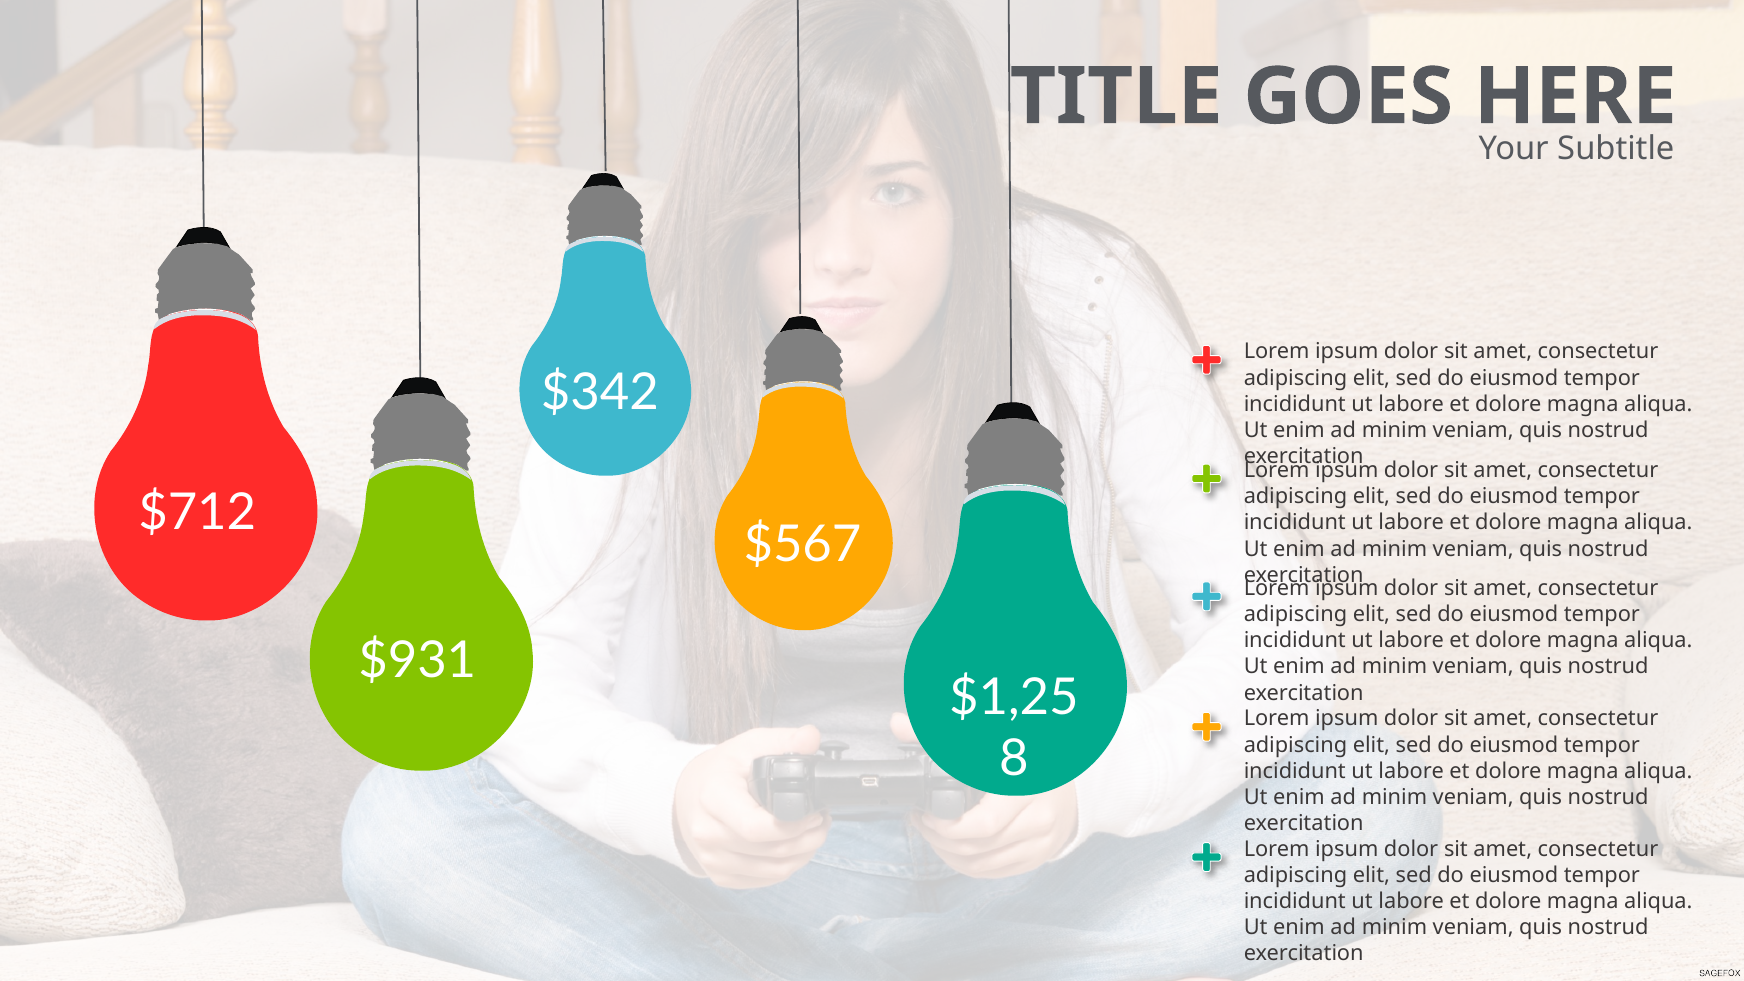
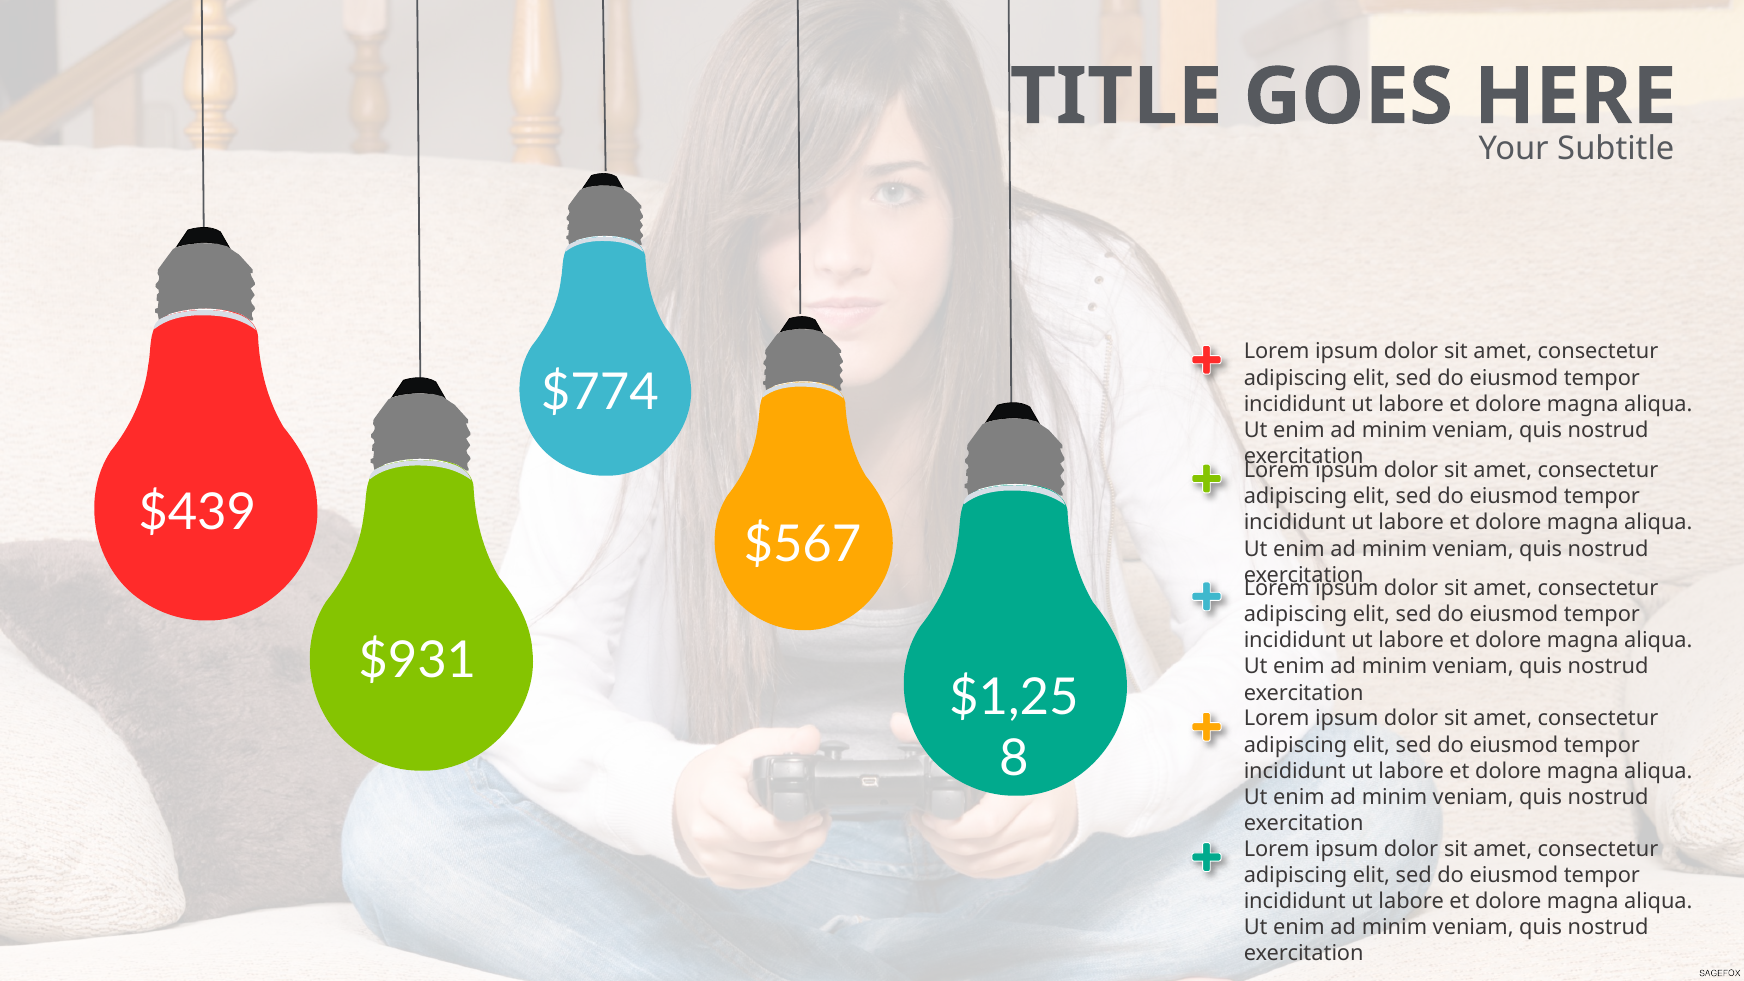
$342: $342 -> $774 (600, 393)
$712: $712 -> $439 (197, 512)
